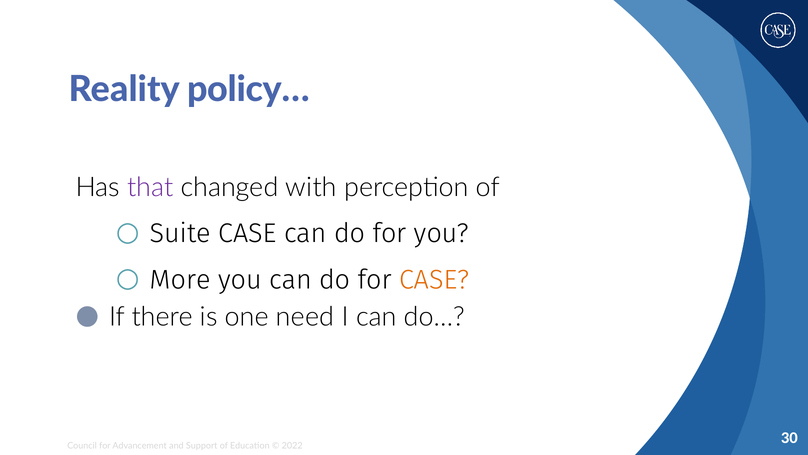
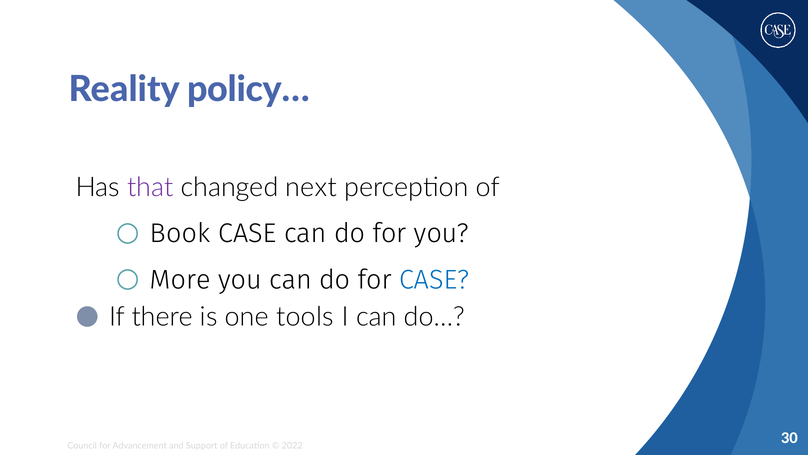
with: with -> next (311, 187)
Suite: Suite -> Book (180, 233)
CASE colour: orange -> blue (434, 279)
need: need -> tools (305, 317)
